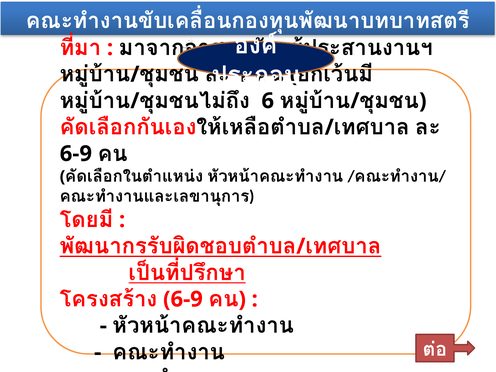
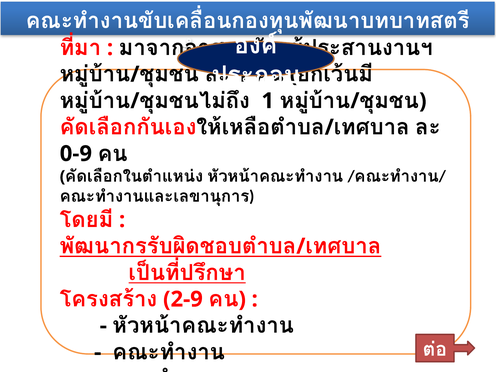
6: 6 -> 1 (268, 101)
6-9: 6-9 -> 0-9 (76, 154)
6-9: 6-9 -> 2-9 (183, 299)
